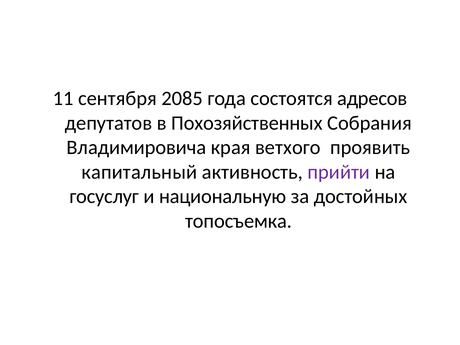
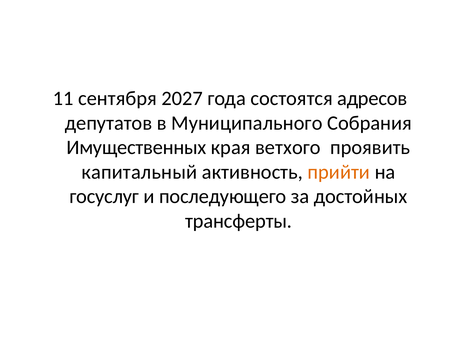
2085: 2085 -> 2027 (182, 98)
Похозяйственных: Похозяйственных -> Муниципального (247, 123)
Владимировича: Владимировича -> Имущественных (136, 147)
прийти colour: purple -> orange (339, 172)
национальную: национальную -> последующего (223, 197)
топосъемка: топосъемка -> трансферты (239, 221)
